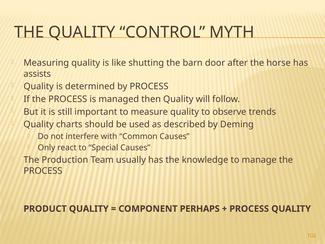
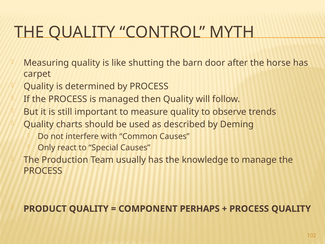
assists: assists -> carpet (37, 74)
